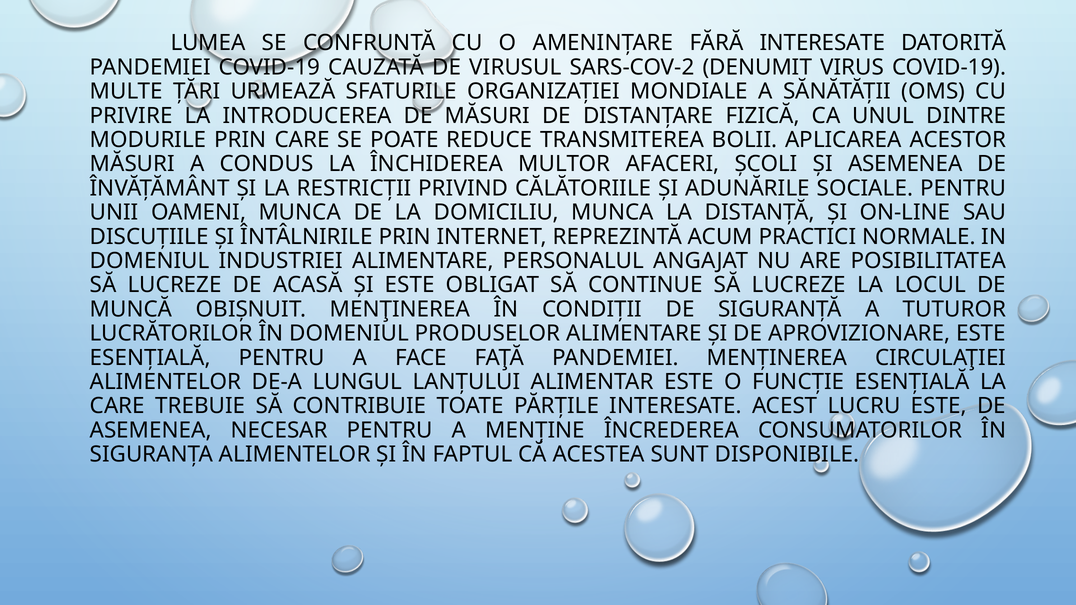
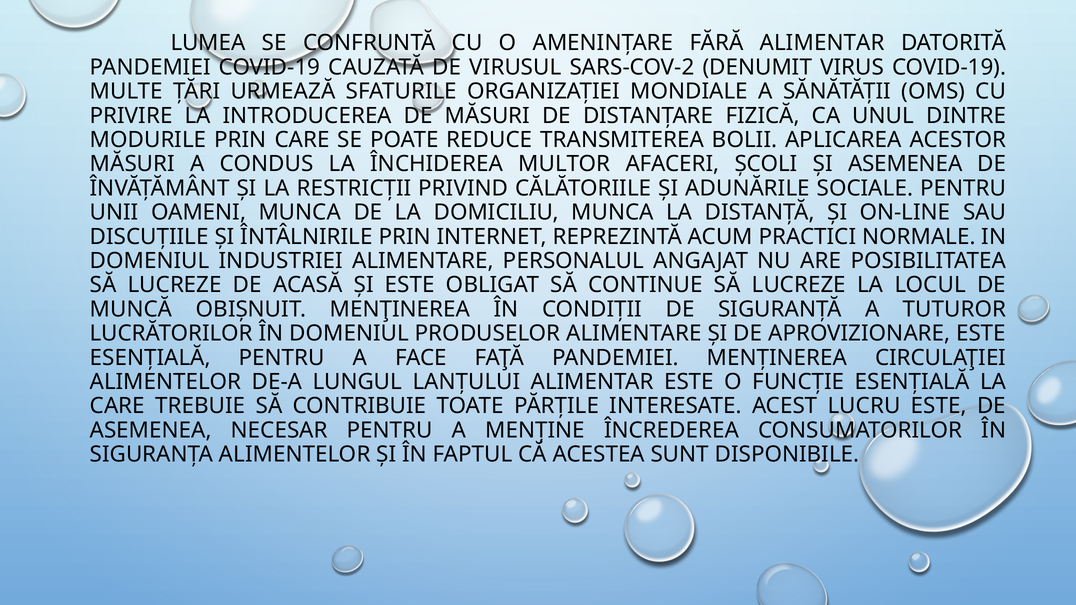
FĂRĂ INTERESATE: INTERESATE -> ALIMENTAR (822, 43)
